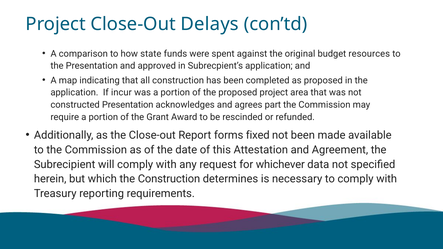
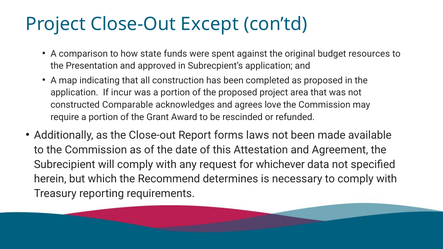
Delays: Delays -> Except (210, 24)
constructed Presentation: Presentation -> Comparable (128, 105)
part: part -> love (273, 105)
fixed: fixed -> laws (258, 135)
the Construction: Construction -> Recommend (169, 179)
